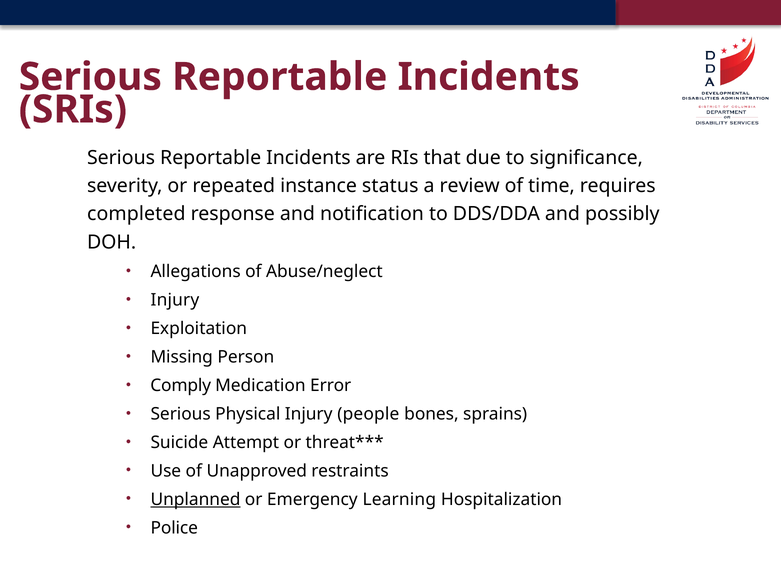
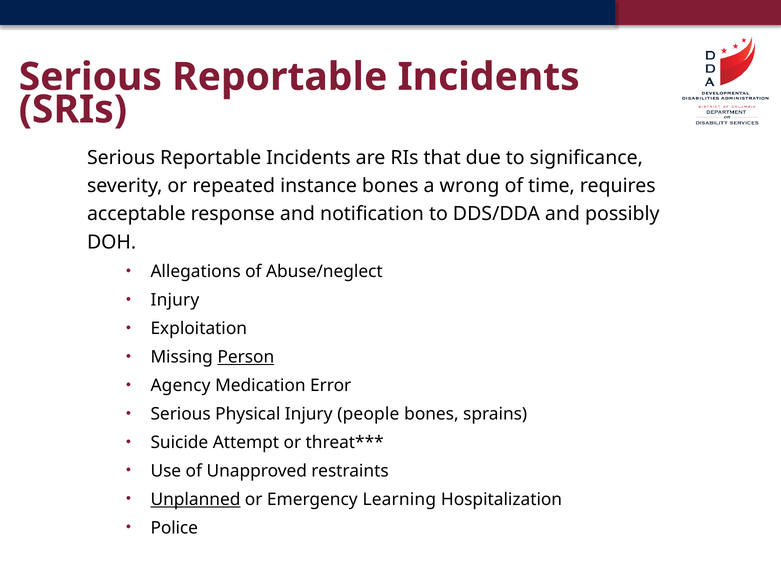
instance status: status -> bones (390, 186)
review: review -> wrong (470, 186)
completed: completed -> acceptable (136, 214)
Person underline: none -> present (246, 357)
Comply: Comply -> Agency (181, 385)
